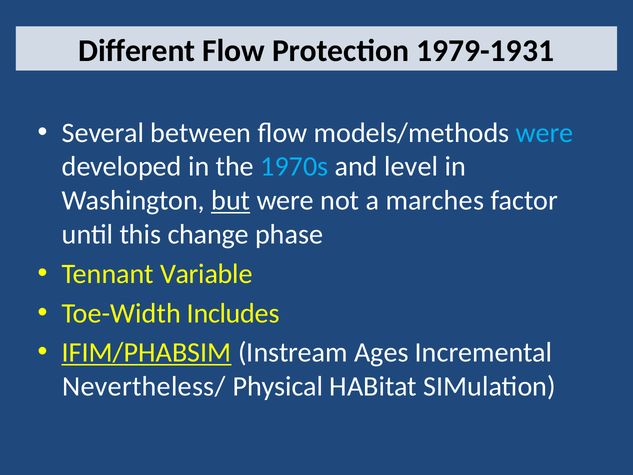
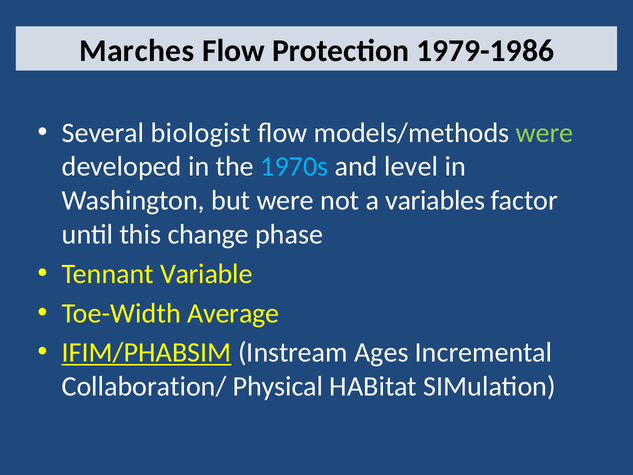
Different: Different -> Marches (137, 51)
1979-1931: 1979-1931 -> 1979-1986 (485, 51)
between: between -> biologist (201, 133)
were colour: light blue -> light green (545, 133)
but underline: present -> none (231, 200)
marches: marches -> variables (435, 200)
Includes: Includes -> Average (233, 313)
Nevertheless/: Nevertheless/ -> Collaboration/ (144, 386)
